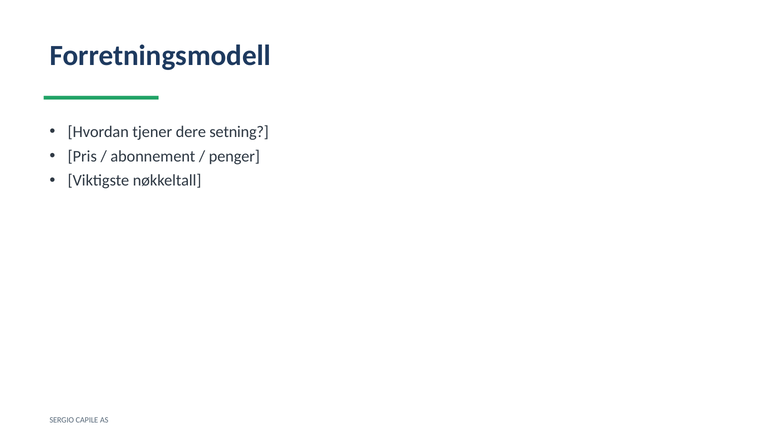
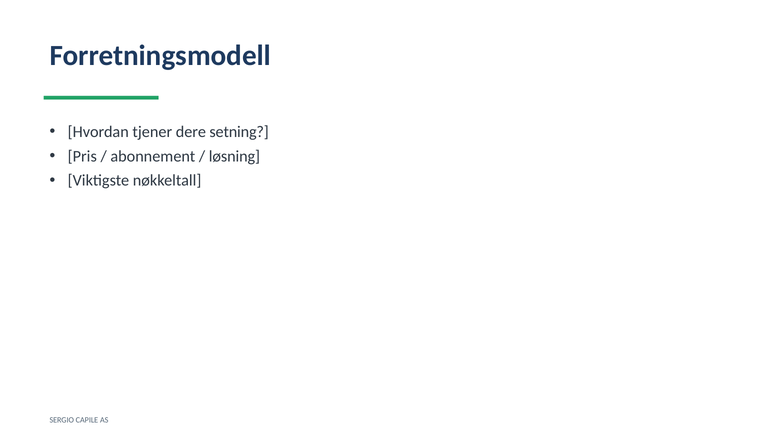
penger: penger -> løsning (234, 156)
